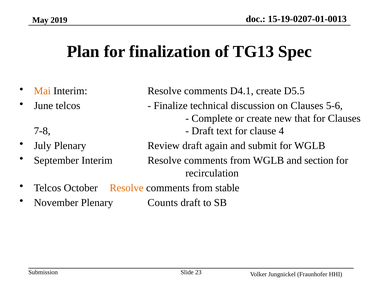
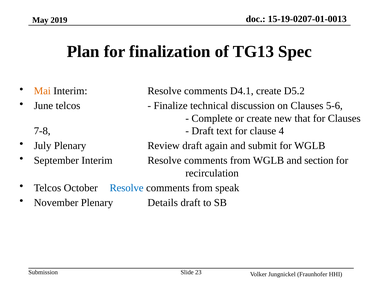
D5.5: D5.5 -> D5.2 (294, 91)
Resolve colour: orange -> blue (127, 188)
stable: stable -> speak (227, 188)
Counts: Counts -> Details (163, 203)
